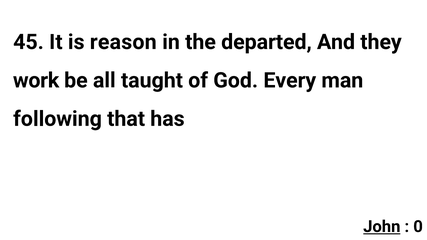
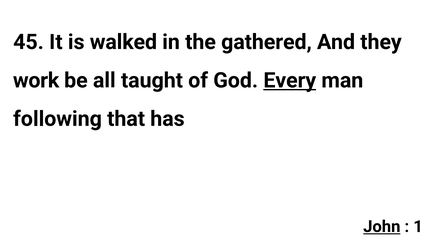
reason: reason -> walked (123, 42)
departed: departed -> gathered (266, 42)
Every underline: none -> present (290, 80)
0: 0 -> 1 (418, 227)
